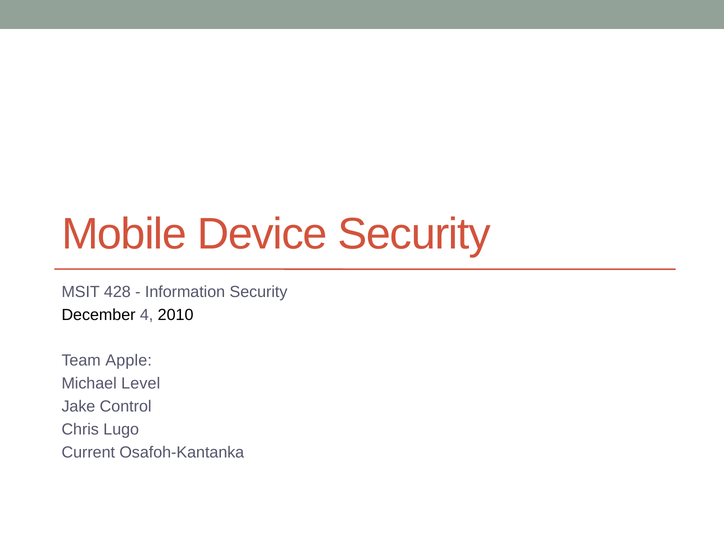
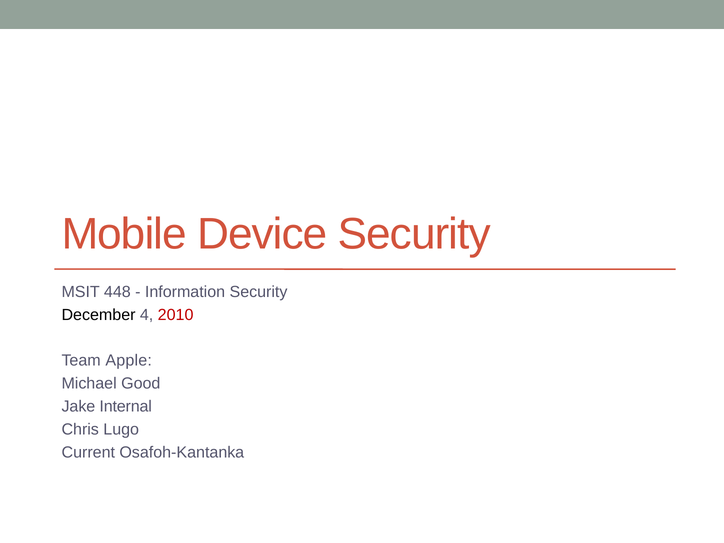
428: 428 -> 448 (117, 292)
2010 colour: black -> red (176, 315)
Level: Level -> Good (141, 384)
Control: Control -> Internal (126, 407)
